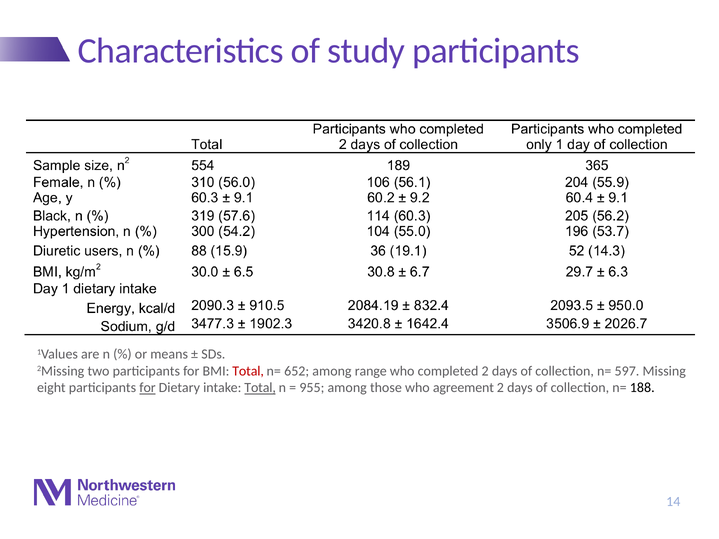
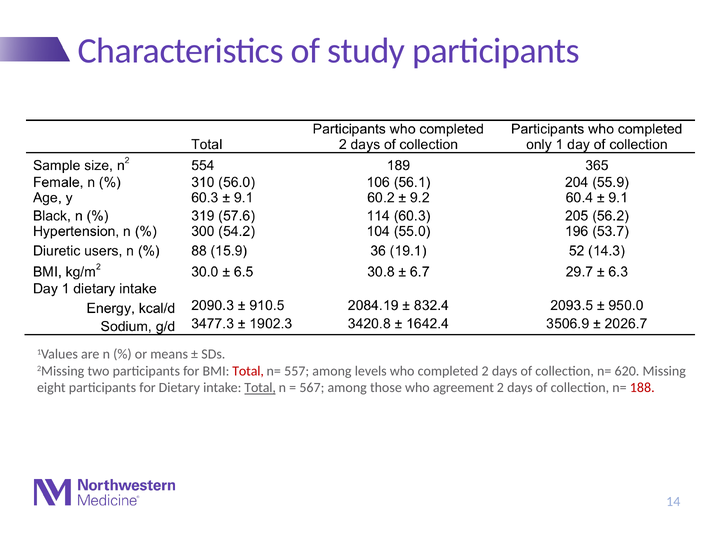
652: 652 -> 557 (297, 371)
range: range -> levels (371, 371)
597: 597 -> 620 (627, 371)
for underline: present -> none (148, 388)
955: 955 -> 567 (312, 388)
188 colour: black -> red (642, 388)
